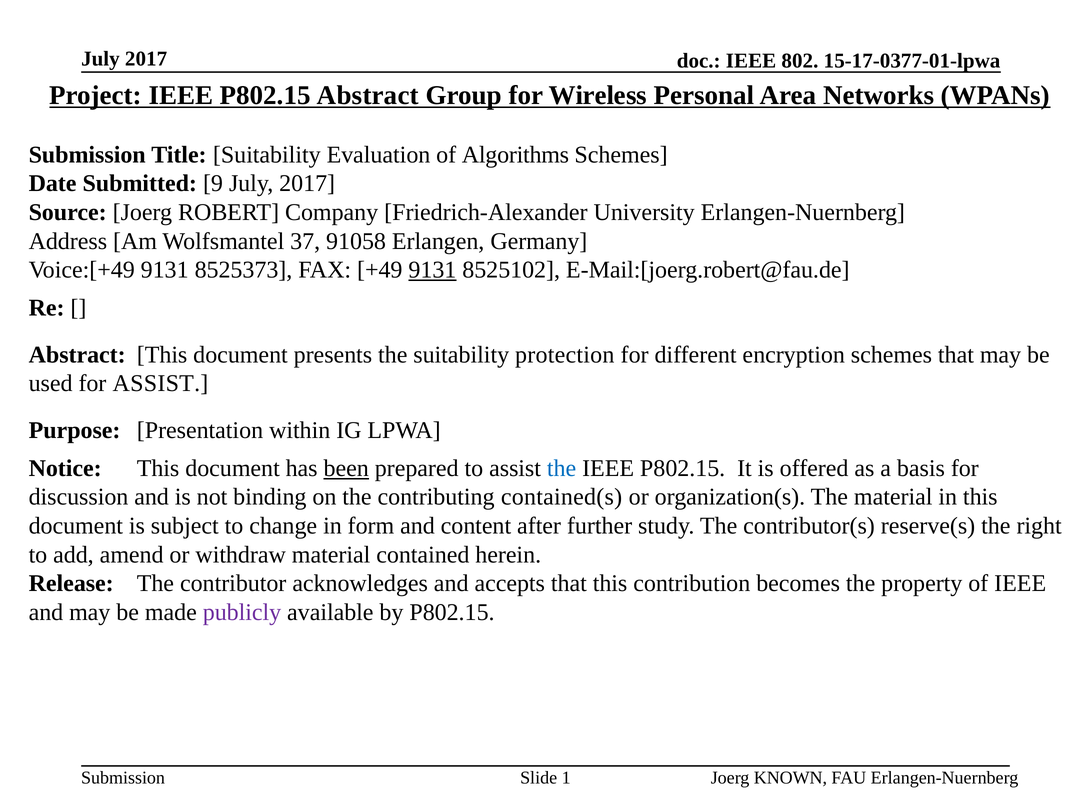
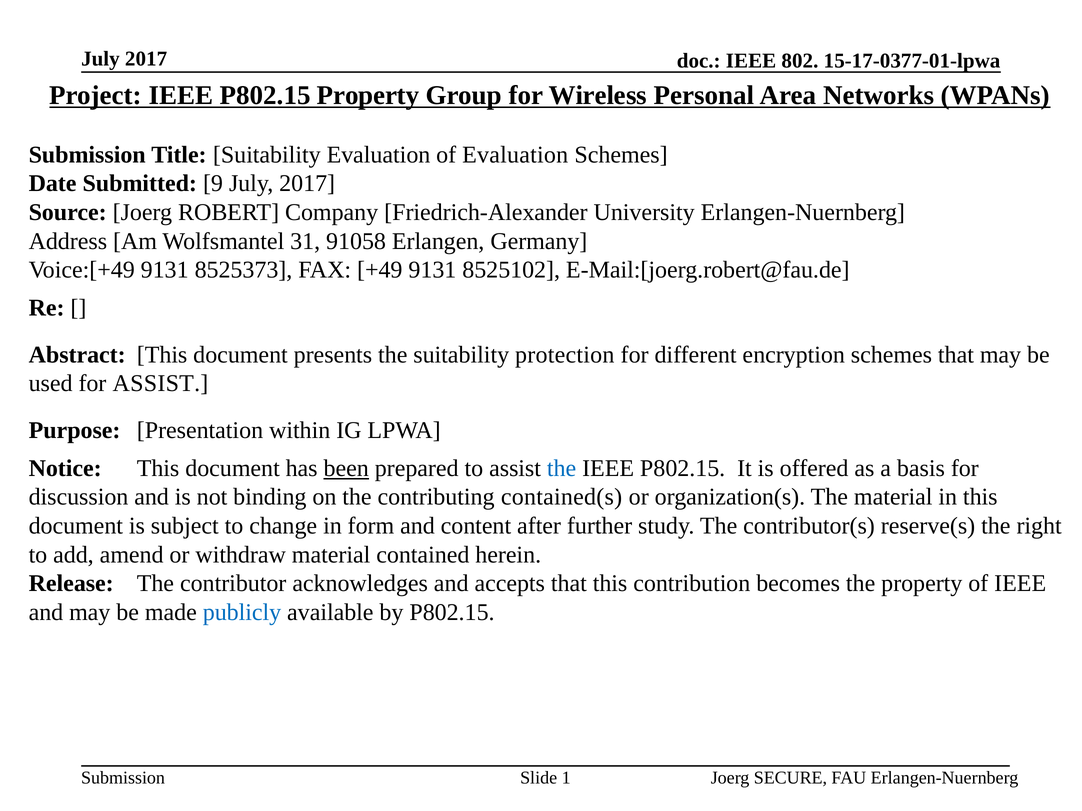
P802.15 Abstract: Abstract -> Property (368, 96)
of Algorithms: Algorithms -> Evaluation (515, 155)
37: 37 -> 31 (305, 241)
9131 underline: present -> none (432, 270)
publicly colour: purple -> blue (242, 613)
KNOWN: KNOWN -> SECURE (790, 778)
